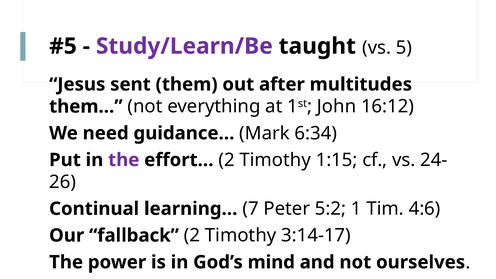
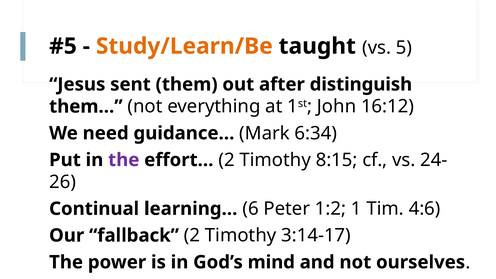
Study/Learn/Be colour: purple -> orange (184, 46)
multitudes: multitudes -> distinguish (361, 84)
1:15: 1:15 -> 8:15 (337, 160)
7: 7 -> 6 (251, 209)
5:2: 5:2 -> 1:2 (331, 209)
